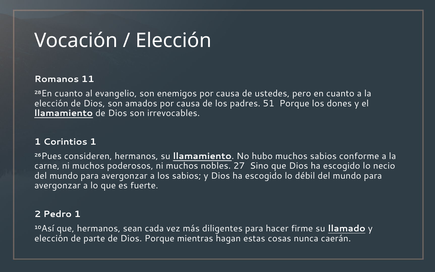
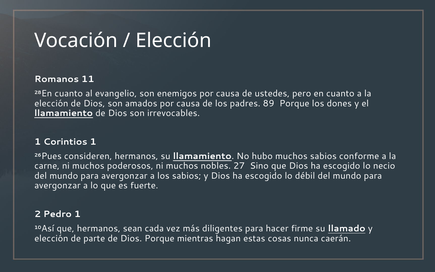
51: 51 -> 89 (269, 103)
